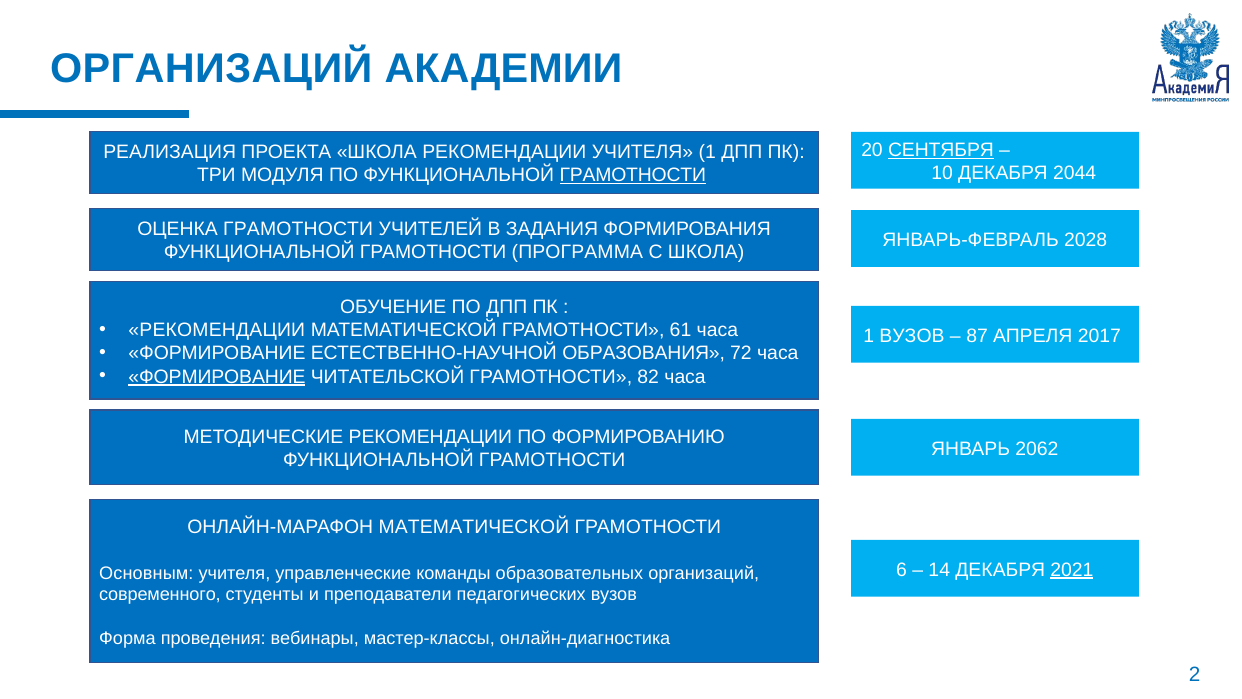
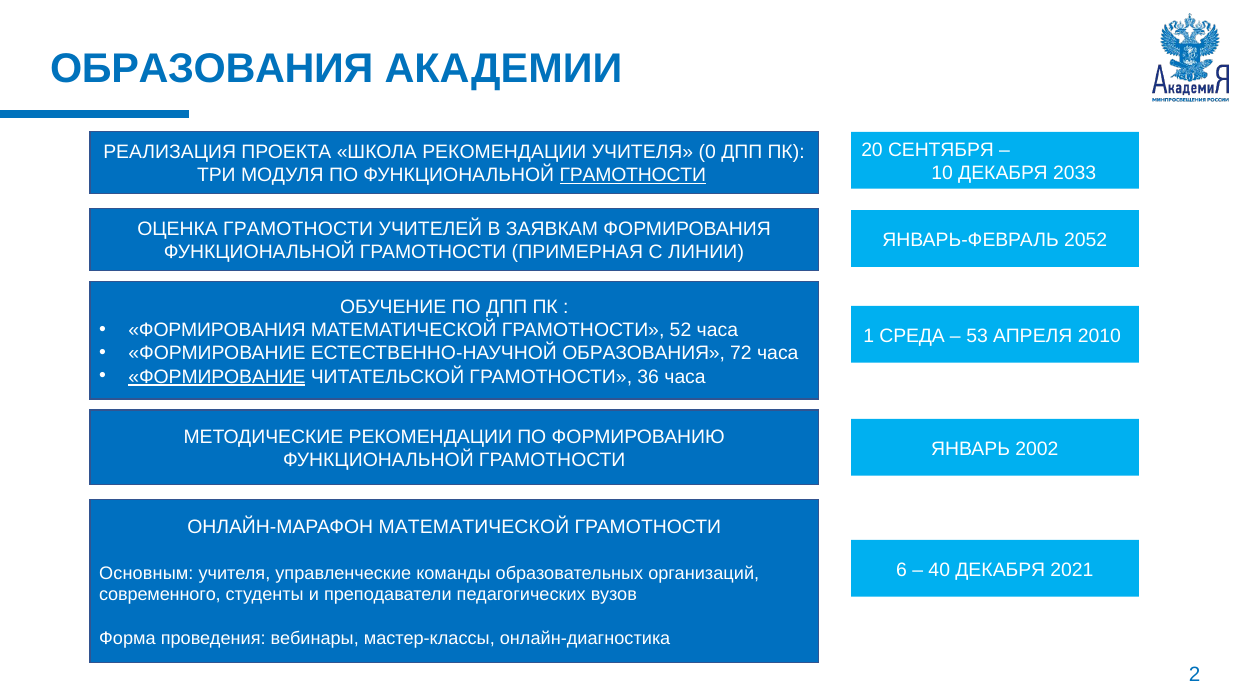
ОРГАНИЗАЦИЙ: ОРГАНИЗАЦИЙ -> ОБРАЗОВАНИЯ (212, 68)
СЕНТЯБРЯ underline: present -> none (941, 150)
УЧИТЕЛЯ 1: 1 -> 0 (707, 152)
2044: 2044 -> 2033 (1075, 173)
ЗАДАНИЯ: ЗАДАНИЯ -> ЗАЯВКАМ (552, 229)
2028: 2028 -> 2052 (1086, 240)
ПРОГРАММА: ПРОГРАММА -> ПРИМЕРНАЯ (577, 252)
С ШКОЛА: ШКОЛА -> ЛИНИИ (706, 252)
РЕКОМЕНДАЦИИ: РЕКОМЕНДАЦИИ -> ФОРМИРОВАНИЯ (217, 330)
61: 61 -> 52 (681, 330)
1 ВУЗОВ: ВУЗОВ -> СРЕДА (912, 335)
87: 87 -> 53 (977, 335)
2017: 2017 -> 2010 (1099, 335)
82: 82 -> 36 (648, 376)
2062: 2062 -> 2002 (1037, 448)
14: 14 -> 40 (939, 569)
2021 underline: present -> none (1072, 569)
